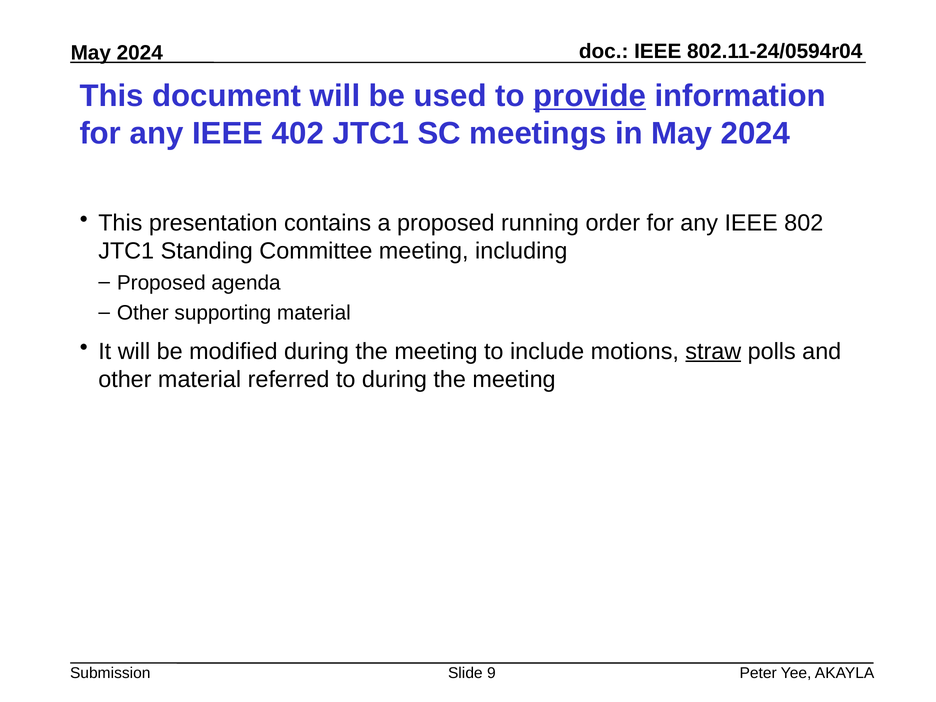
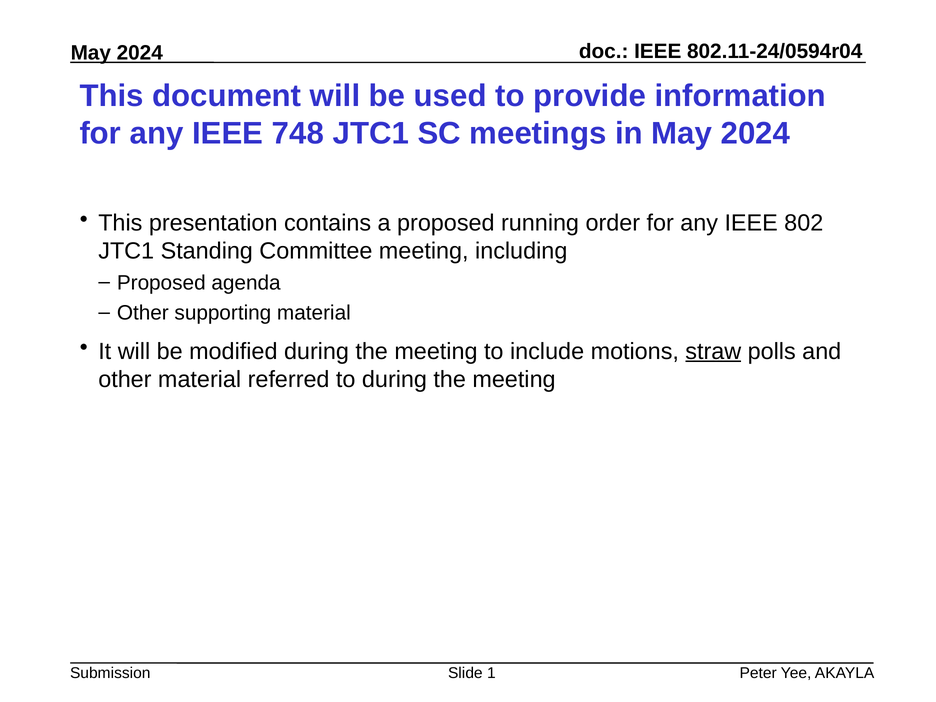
provide underline: present -> none (590, 96)
402: 402 -> 748 (298, 133)
9: 9 -> 1 (491, 673)
